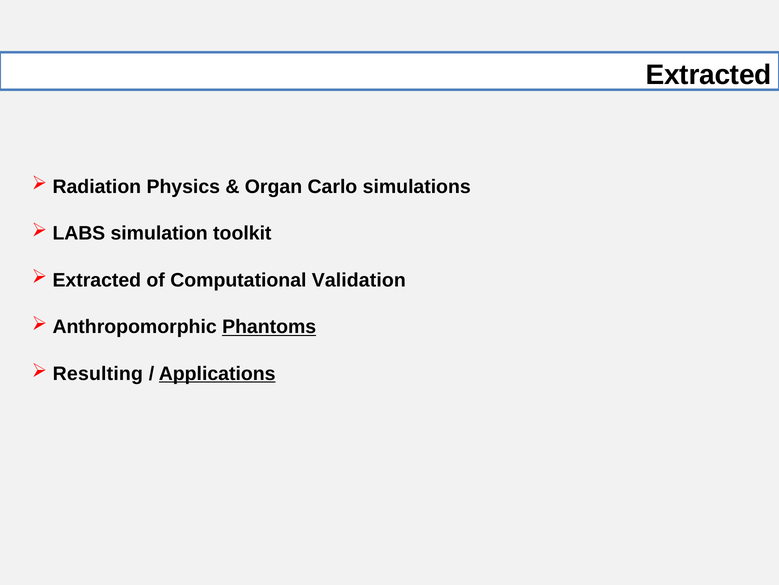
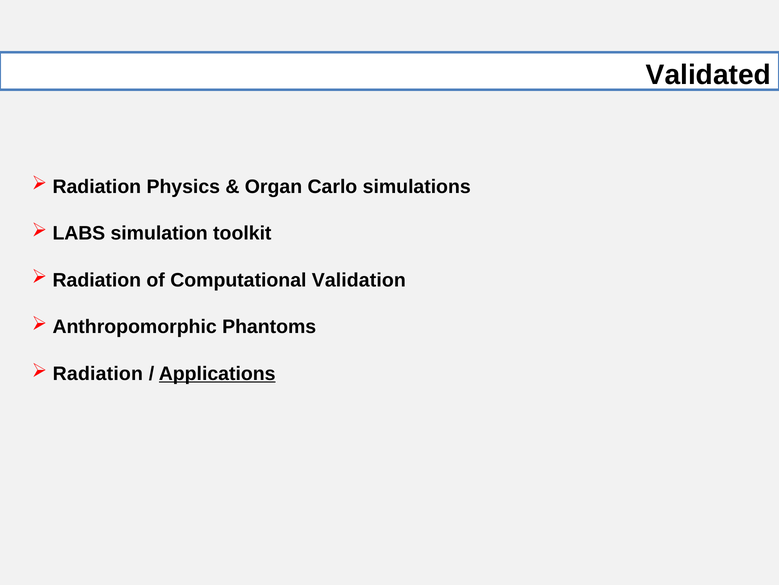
Extracted: Extracted -> Validated (708, 75)
Extracted: Extracted -> Radiation (97, 280)
Phantoms underline: present -> none (269, 327)
Resulting: Resulting -> Radiation (98, 373)
